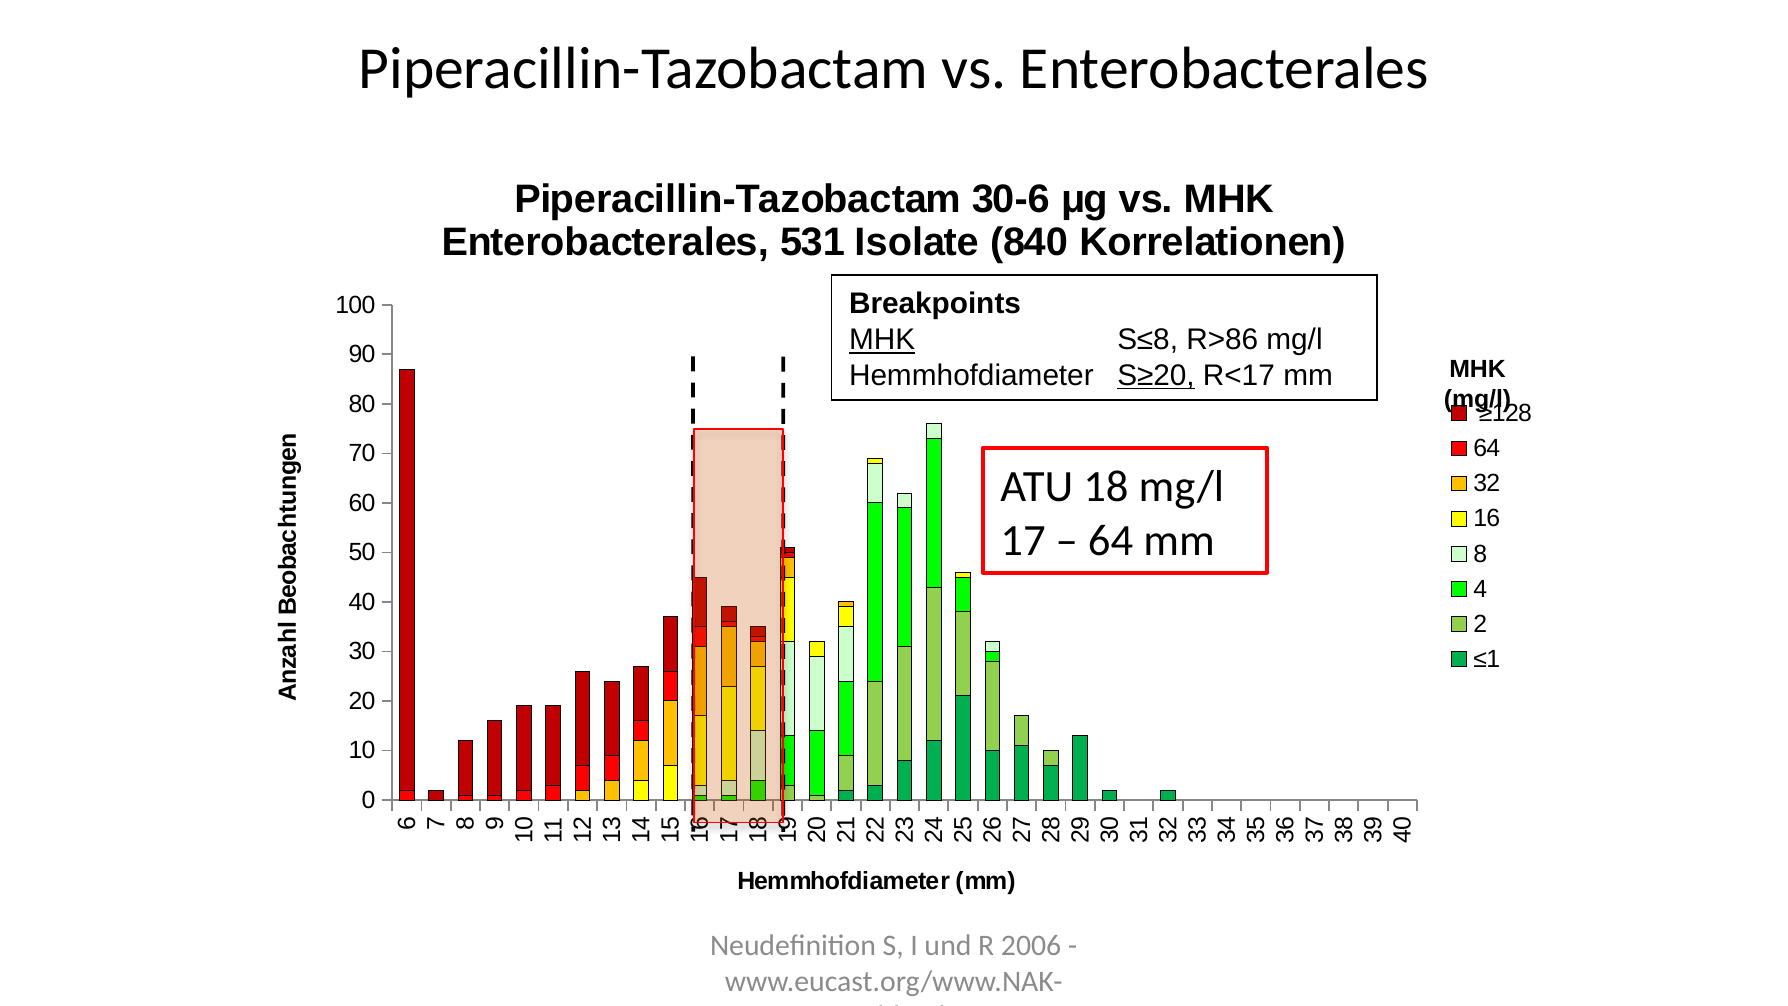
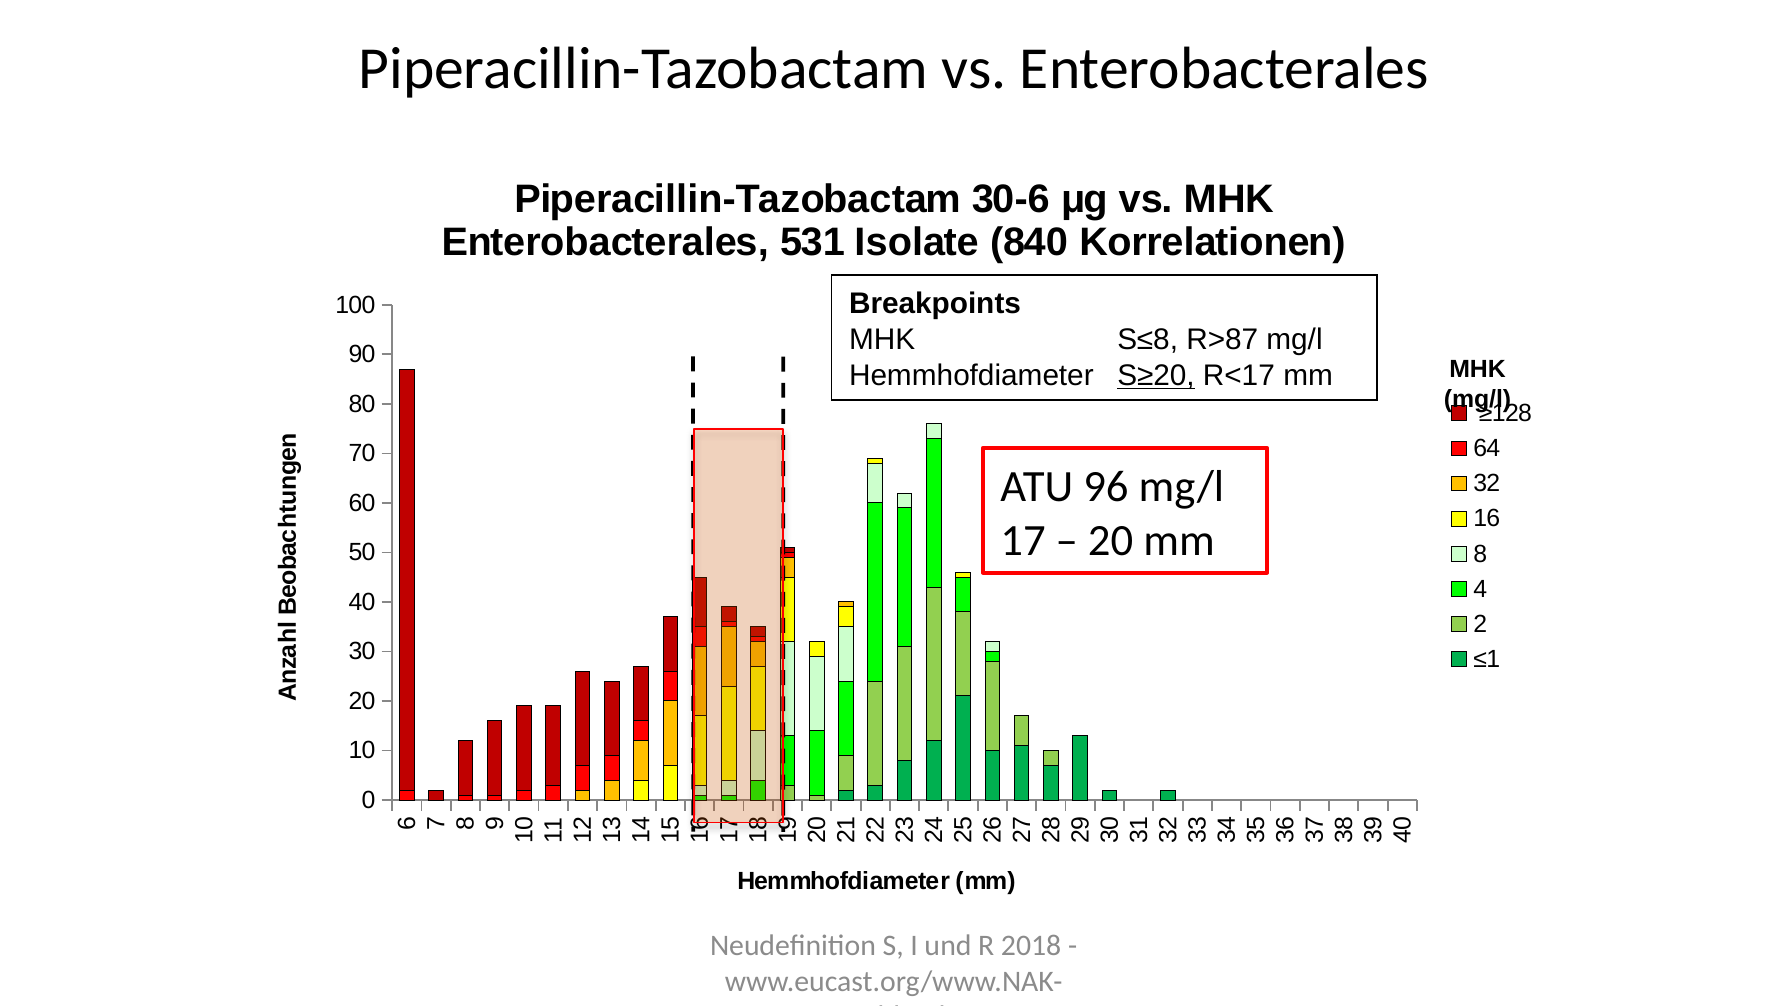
MHK underline: present -> none (882, 340)
R>86: R>86 -> R>87 (1222, 340)
18: 18 -> 96 (1106, 487)
64: 64 -> 20 (1111, 540)
2006: 2006 -> 2018 (1031, 945)
